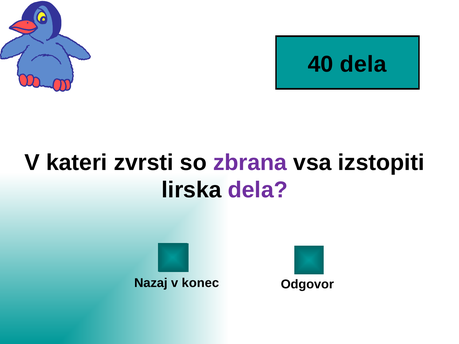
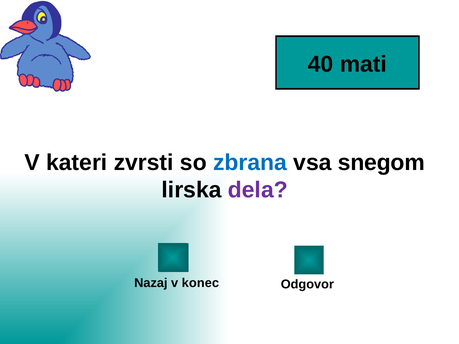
40 dela: dela -> mati (363, 64)
zbrana colour: purple -> blue (250, 163)
izstopiti: izstopiti -> snegom (381, 163)
